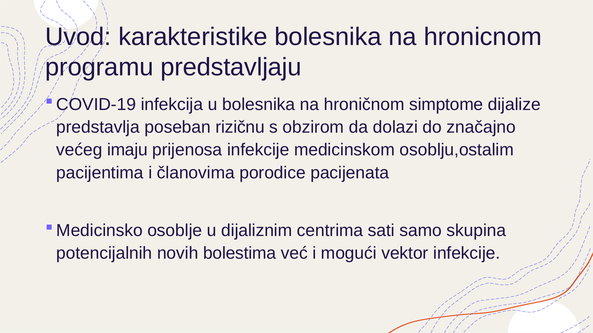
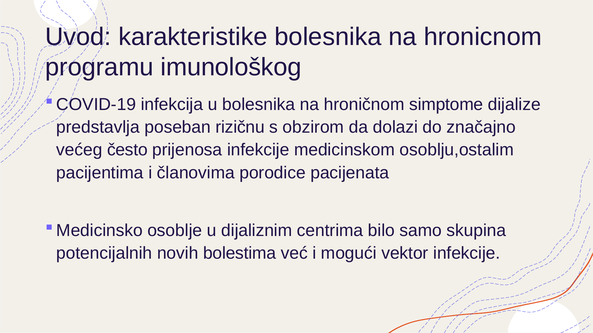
predstavljaju: predstavljaju -> imunološkog (231, 67)
imaju: imaju -> često (127, 150)
sati: sati -> bilo (381, 231)
